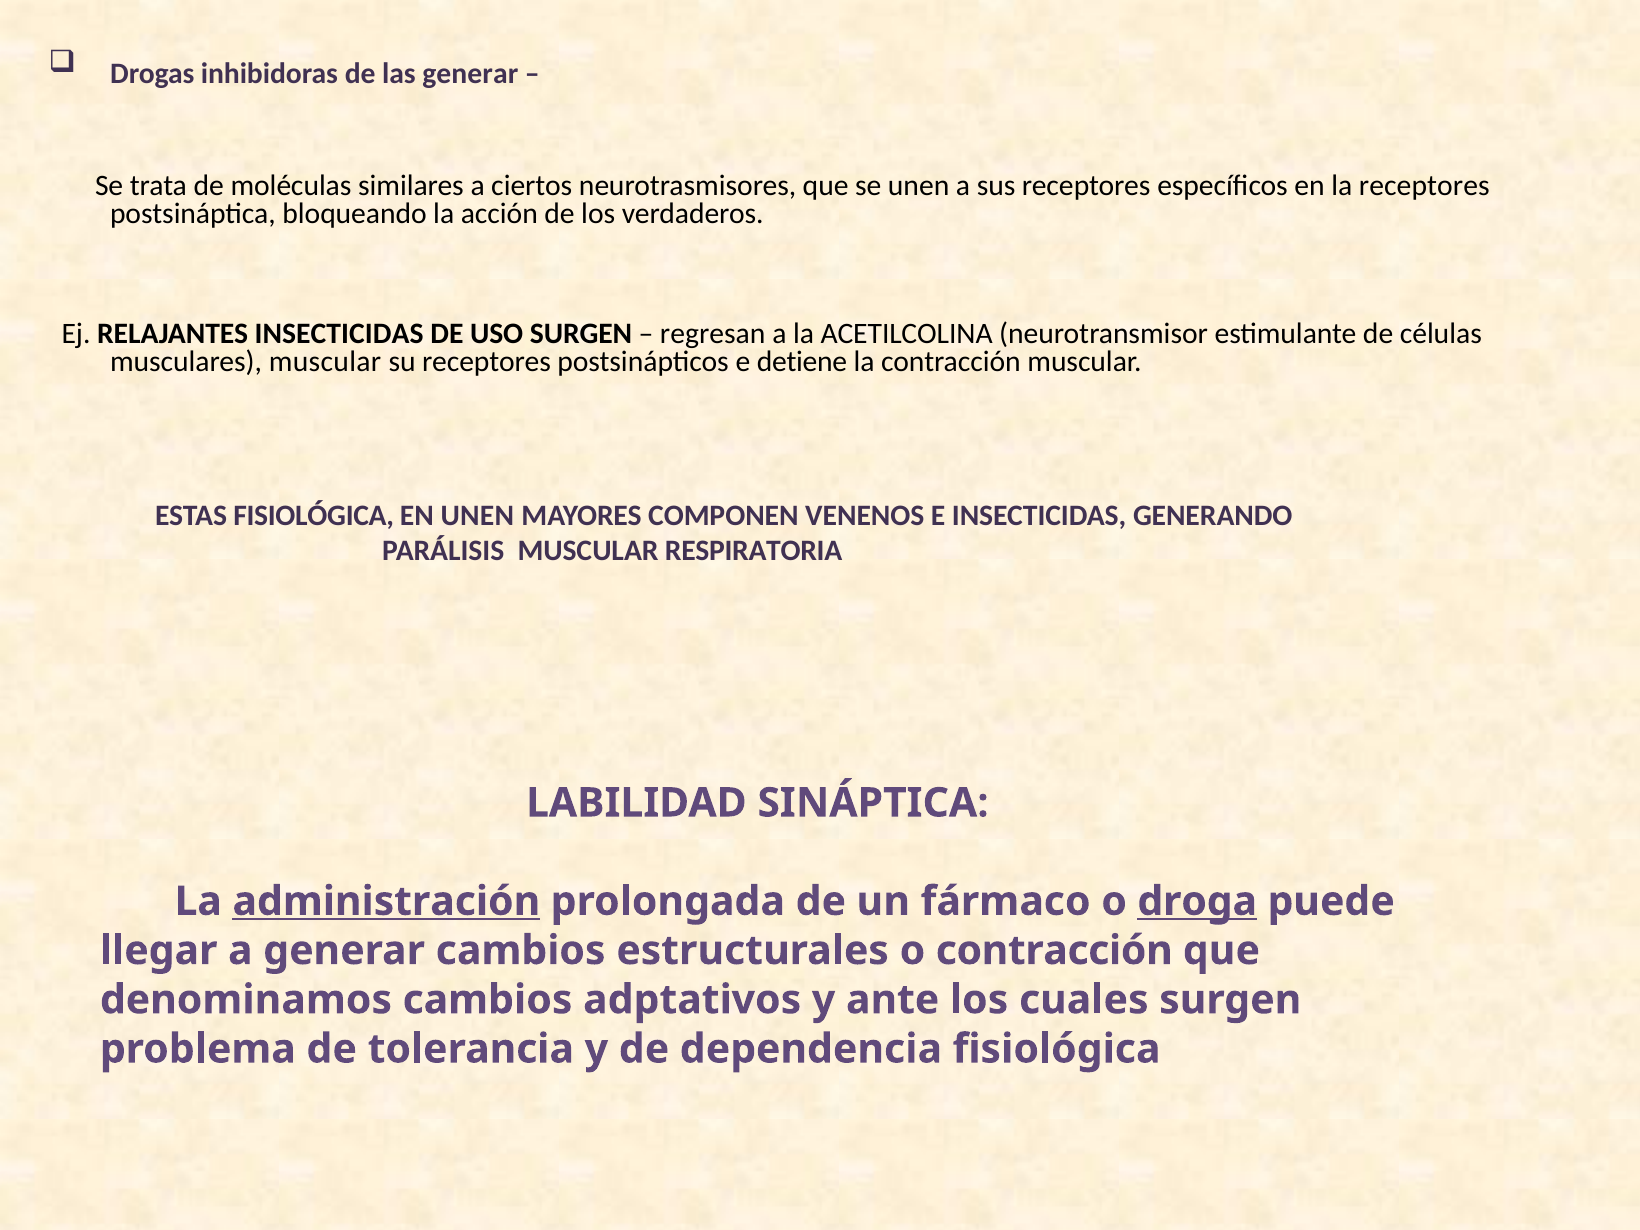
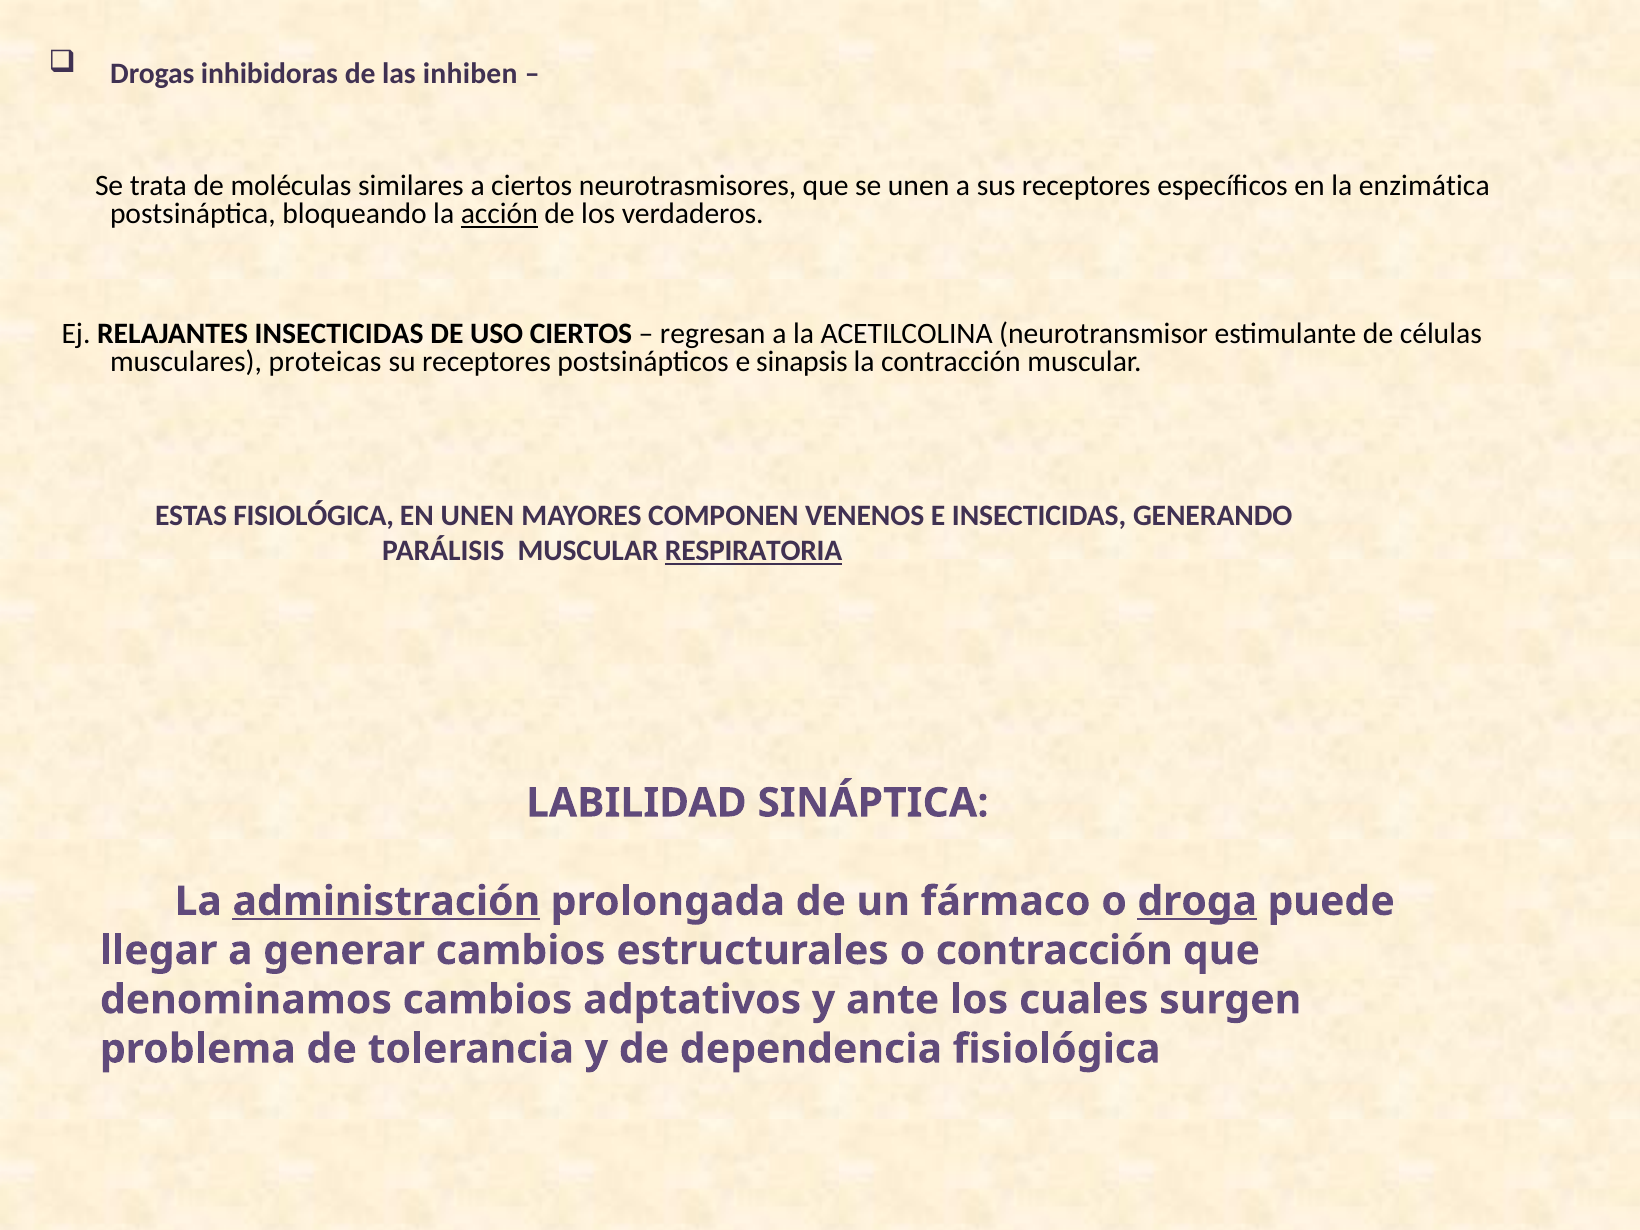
las generar: generar -> inhiben (470, 74)
la receptores: receptores -> enzimática (1424, 186)
acción underline: none -> present (499, 214)
USO SURGEN: SURGEN -> CIERTOS (581, 333)
musculares muscular: muscular -> proteicas (325, 362)
detiene: detiene -> sinapsis (802, 362)
RESPIRATORIA underline: none -> present (754, 551)
